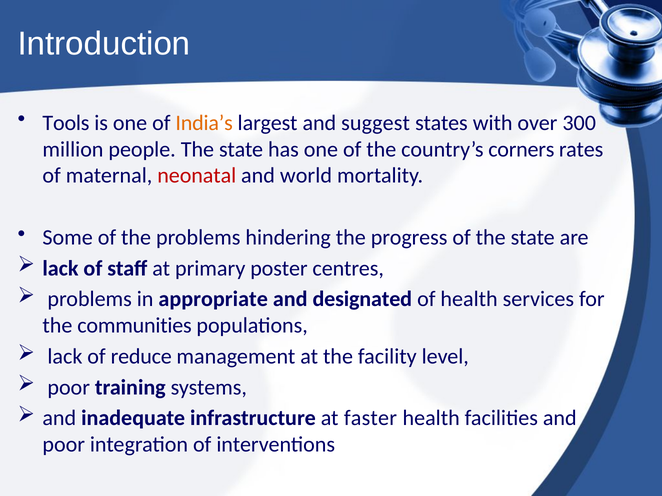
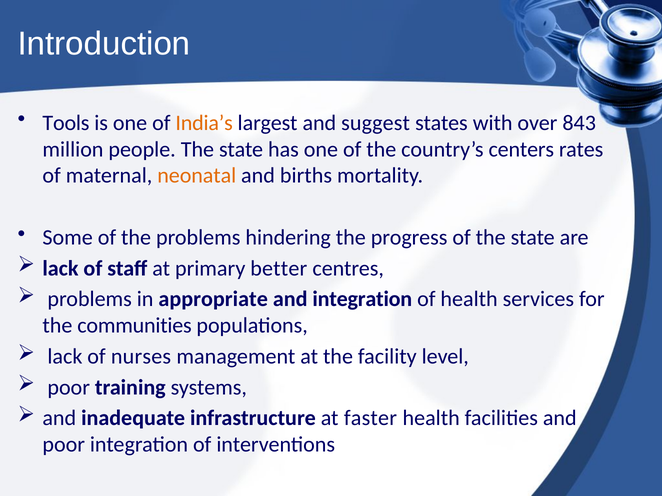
300: 300 -> 843 (579, 123)
corners: corners -> centers (521, 149)
neonatal colour: red -> orange (197, 176)
world: world -> births (306, 176)
poster: poster -> better (279, 269)
and designated: designated -> integration (362, 299)
reduce: reduce -> nurses (141, 357)
